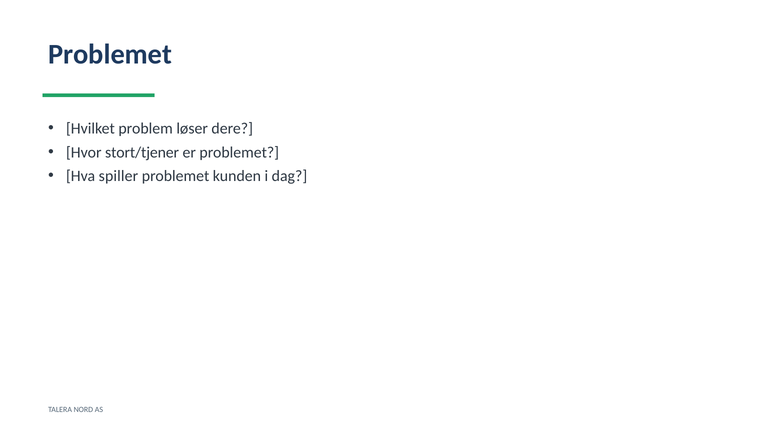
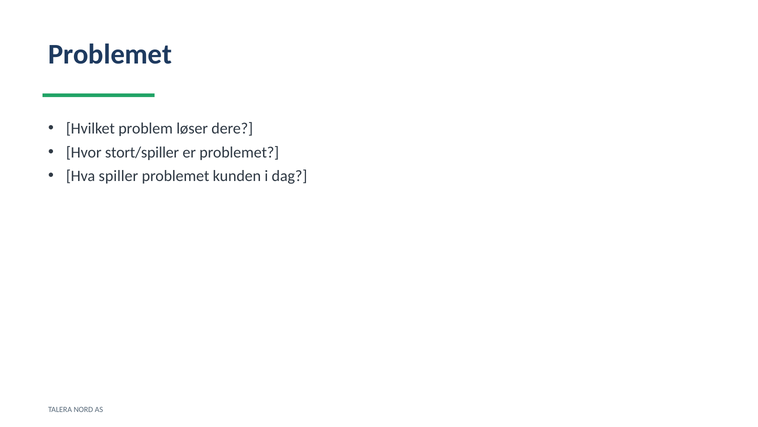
stort/tjener: stort/tjener -> stort/spiller (142, 152)
